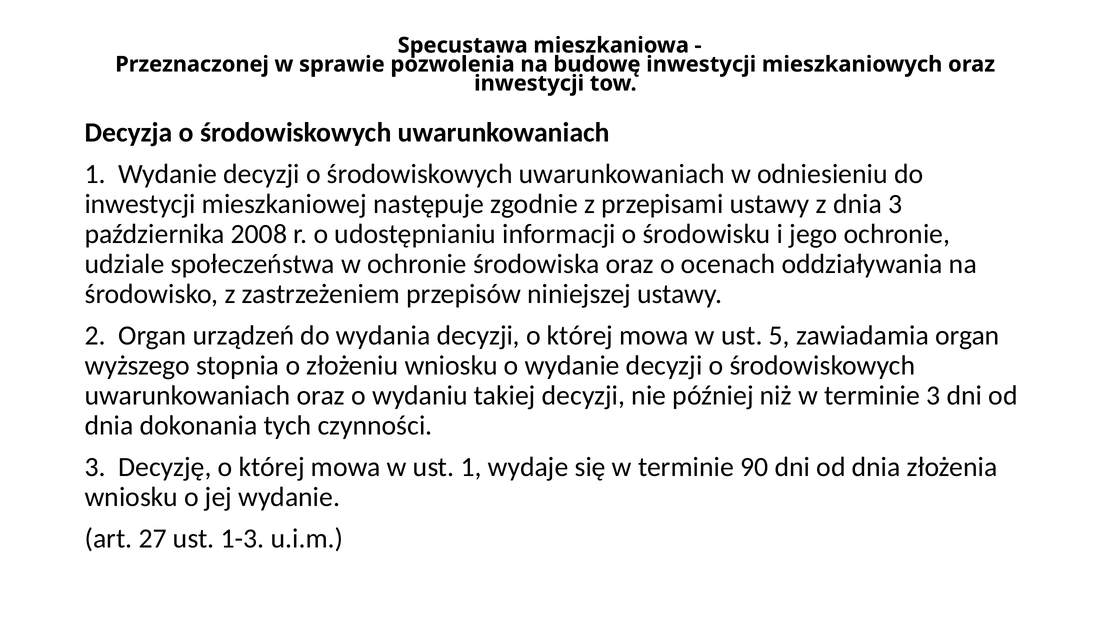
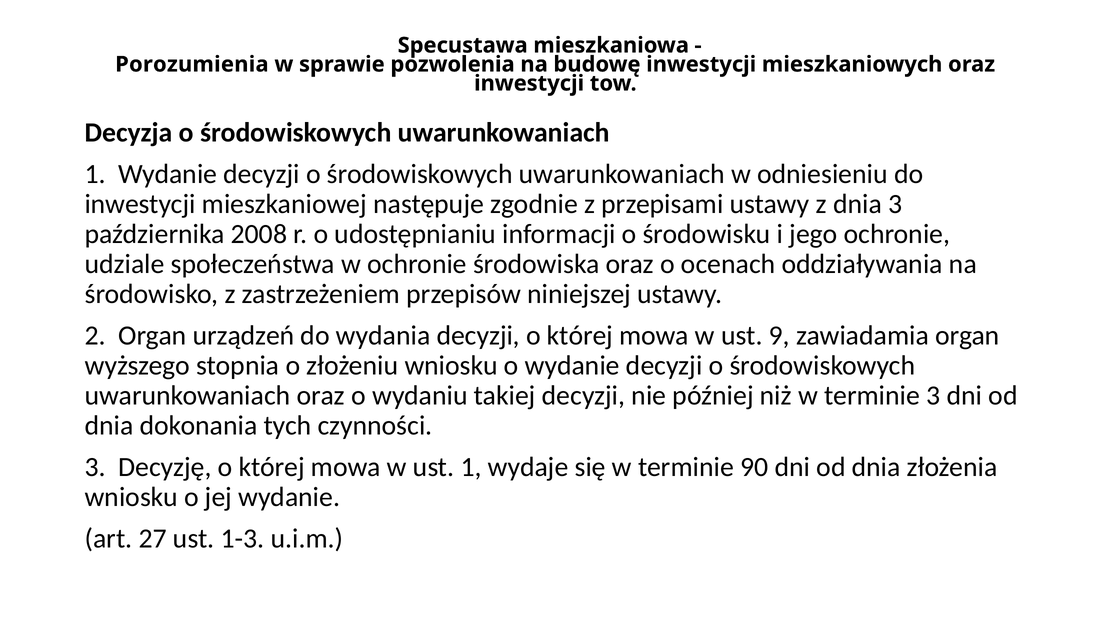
Przeznaczonej: Przeznaczonej -> Porozumienia (192, 64)
5: 5 -> 9 (779, 336)
